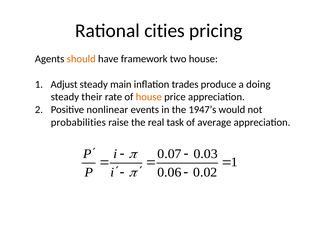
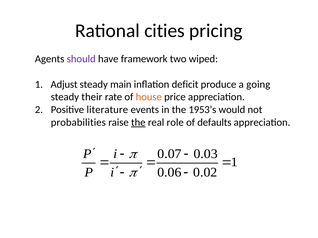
should colour: orange -> purple (81, 59)
two house: house -> wiped (203, 59)
trades: trades -> deficit (185, 84)
doing: doing -> going (258, 84)
nonlinear: nonlinear -> literature (107, 110)
1947’s: 1947’s -> 1953’s (202, 110)
the underline: none -> present (138, 123)
task: task -> role (175, 123)
average: average -> defaults (214, 123)
